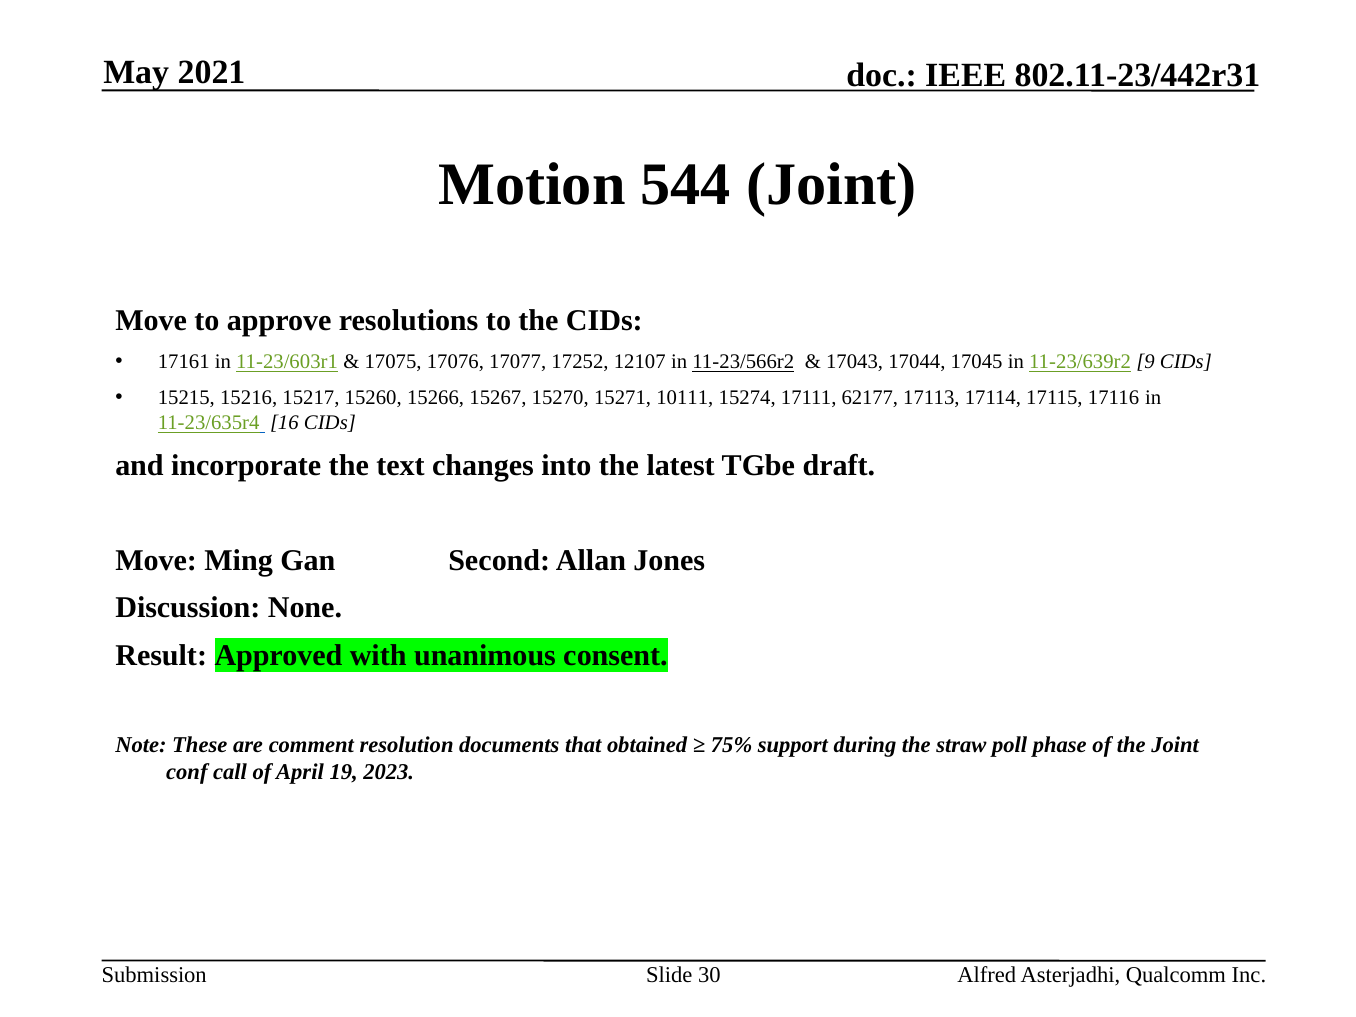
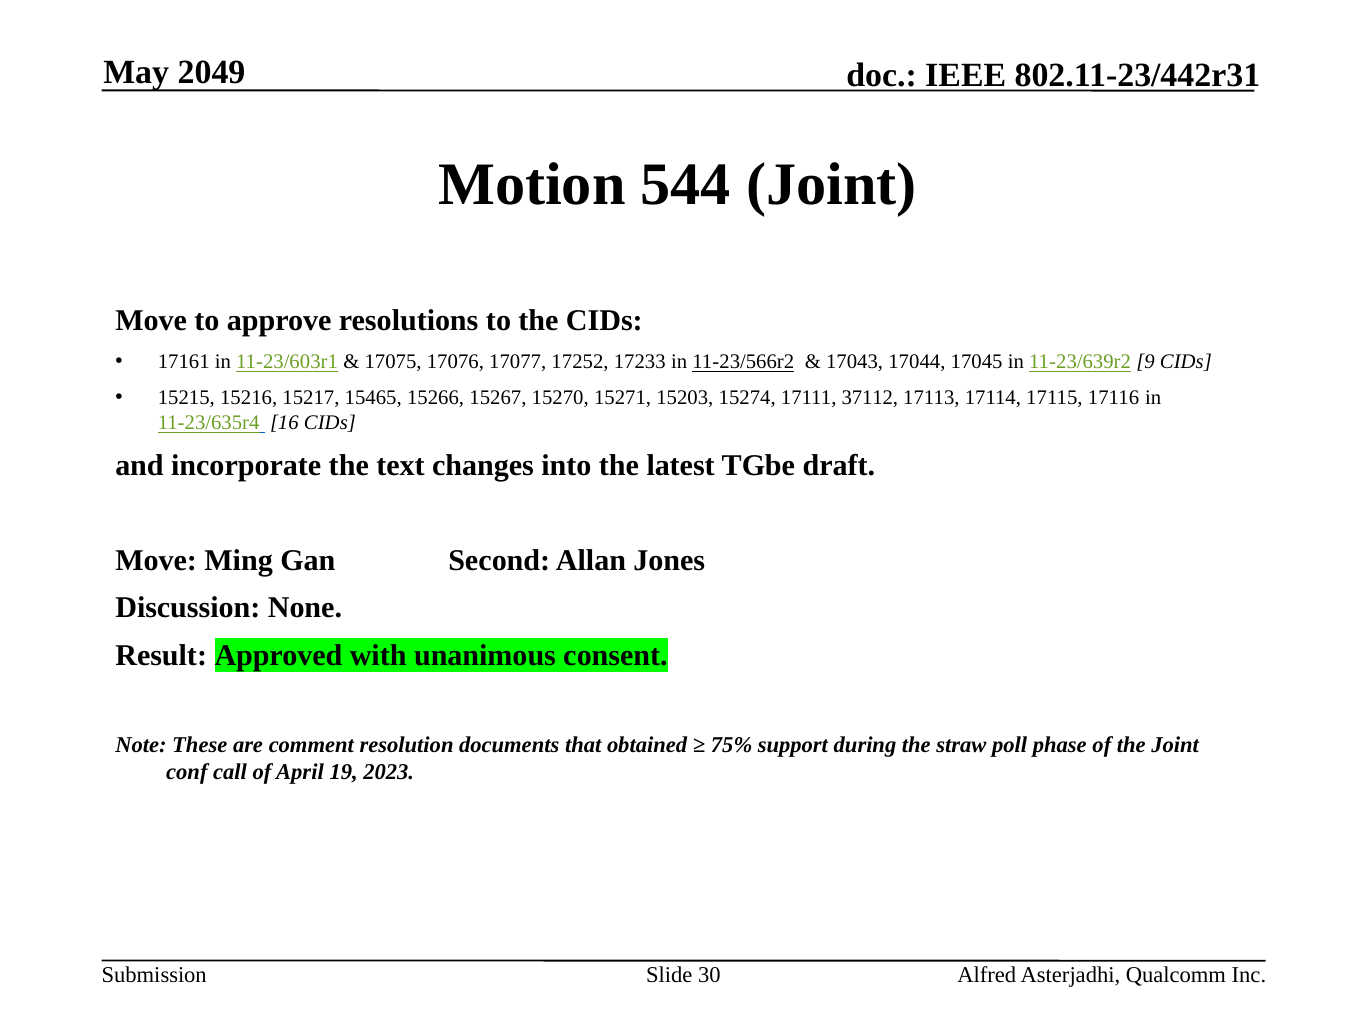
2021: 2021 -> 2049 (212, 72)
12107: 12107 -> 17233 (640, 362)
15260: 15260 -> 15465 (373, 398)
10111: 10111 -> 15203 (685, 398)
62177: 62177 -> 37112 (870, 398)
